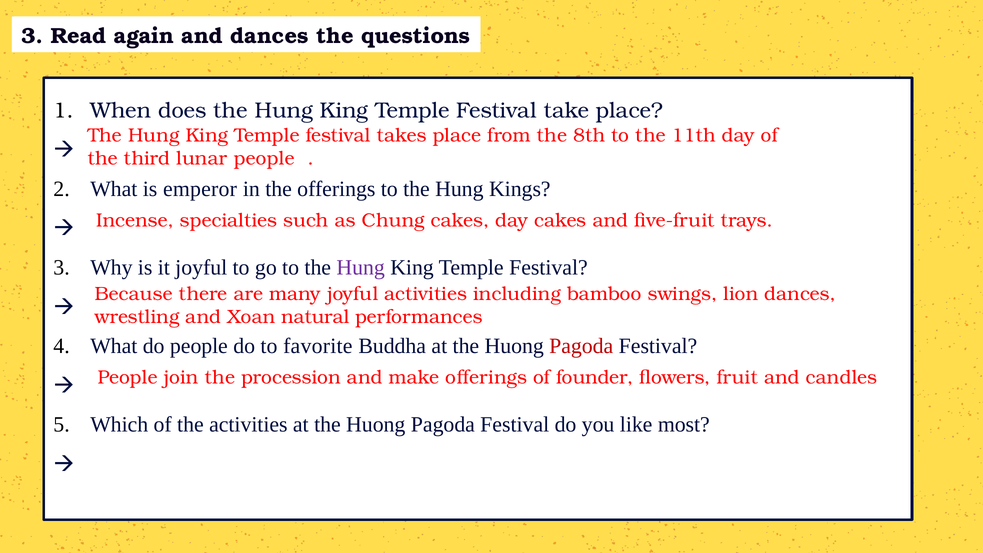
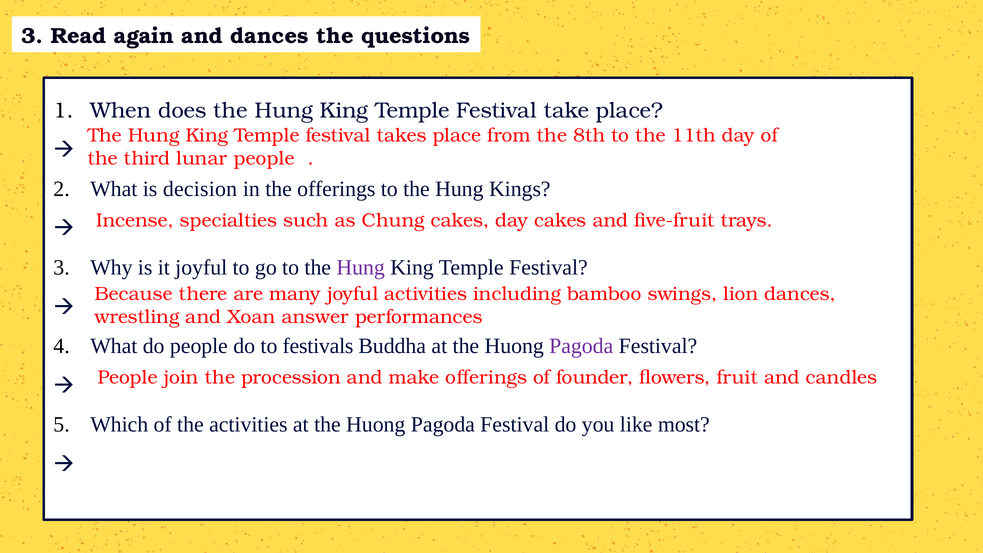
emperor: emperor -> decision (200, 189)
natural: natural -> answer (315, 317)
favorite: favorite -> festivals (318, 346)
Pagoda colour: red -> purple (581, 346)
